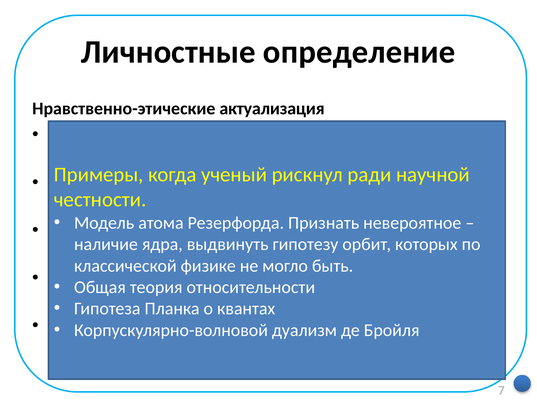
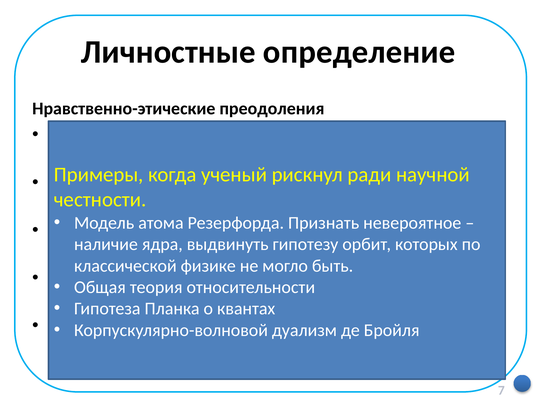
актуализация: актуализация -> преодоления (272, 109)
